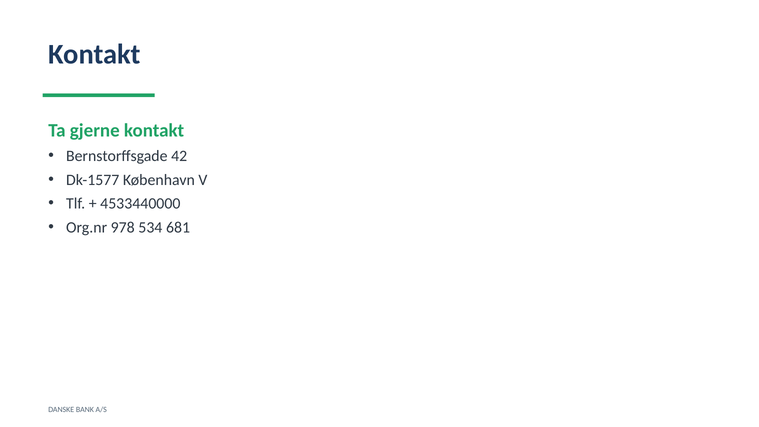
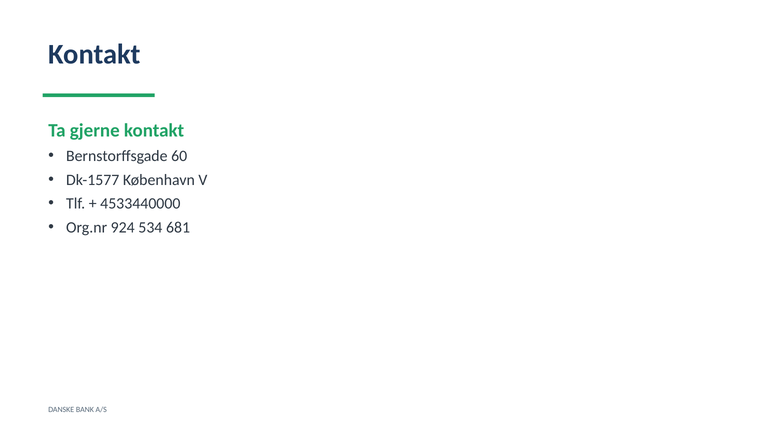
42: 42 -> 60 (179, 156)
978: 978 -> 924 (123, 227)
